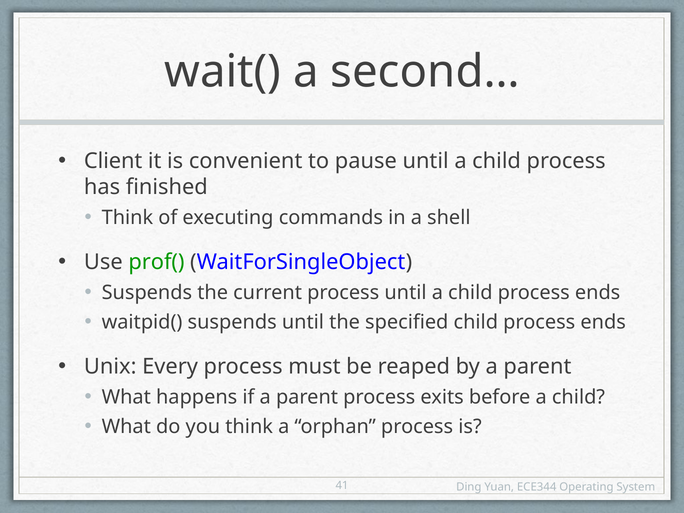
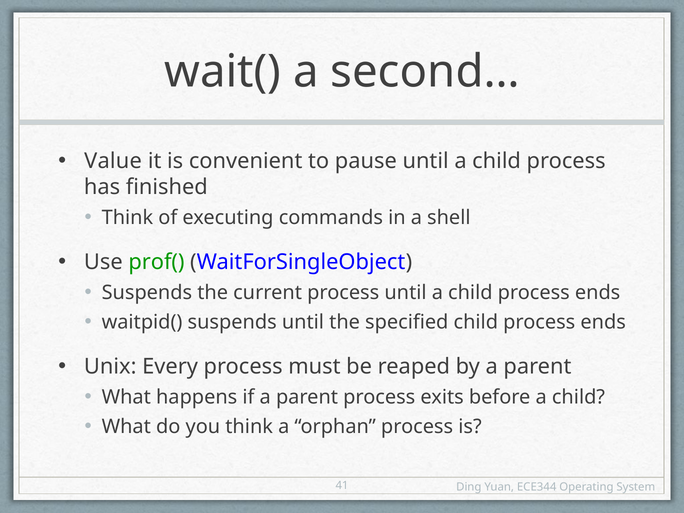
Client: Client -> Value (113, 161)
